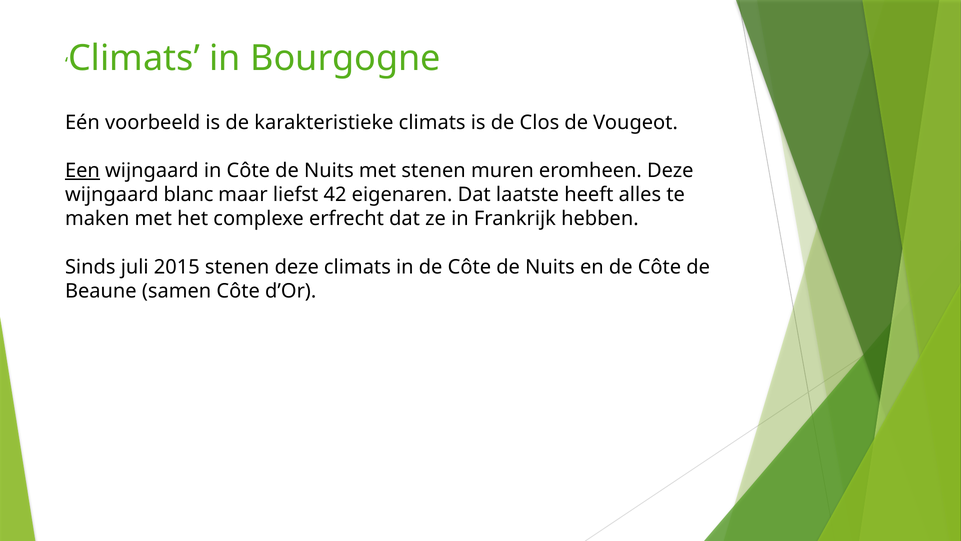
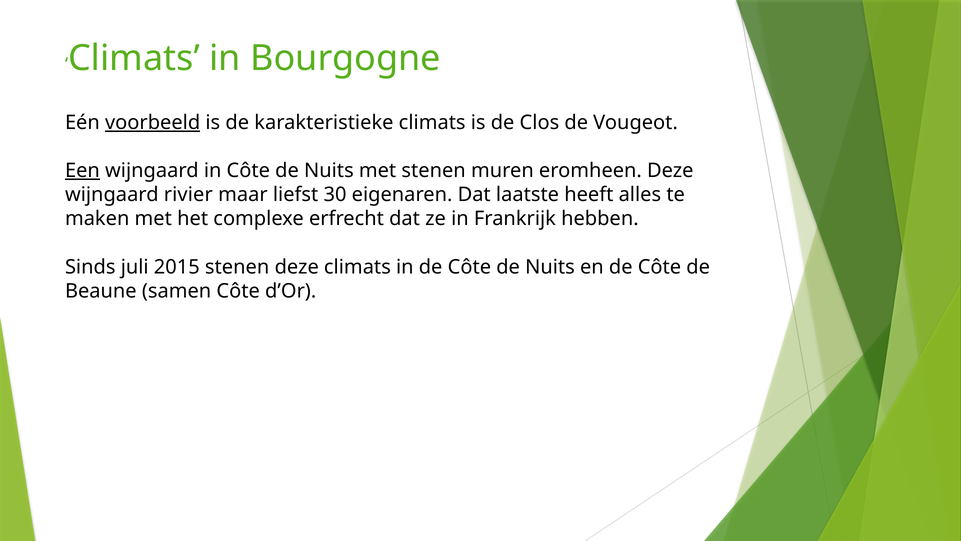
voorbeeld underline: none -> present (153, 122)
blanc: blanc -> rivier (188, 195)
42: 42 -> 30 (335, 195)
